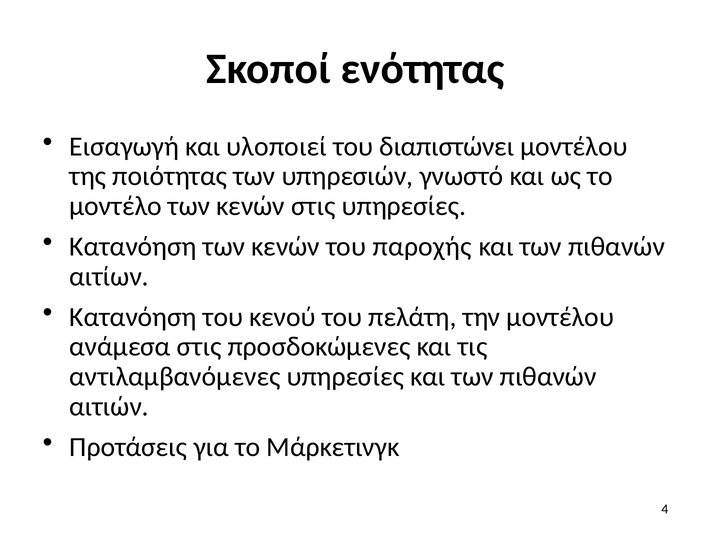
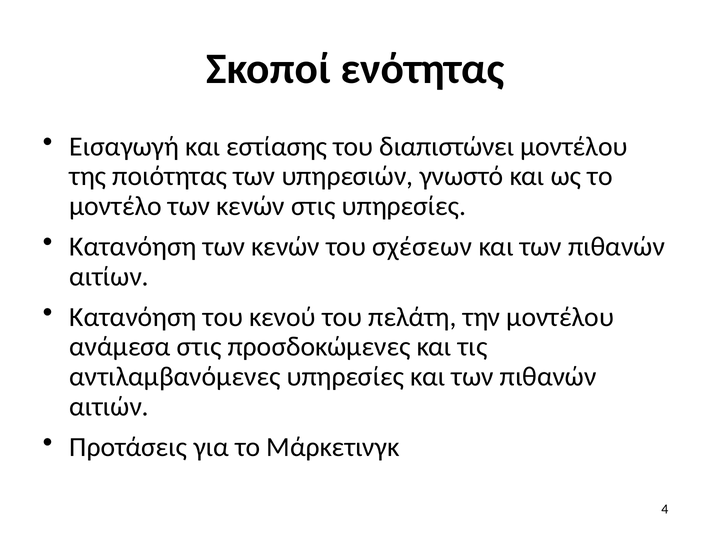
υλοποιεί: υλοποιεί -> εστίασης (277, 147)
παροχής: παροχής -> σχέσεων (422, 247)
